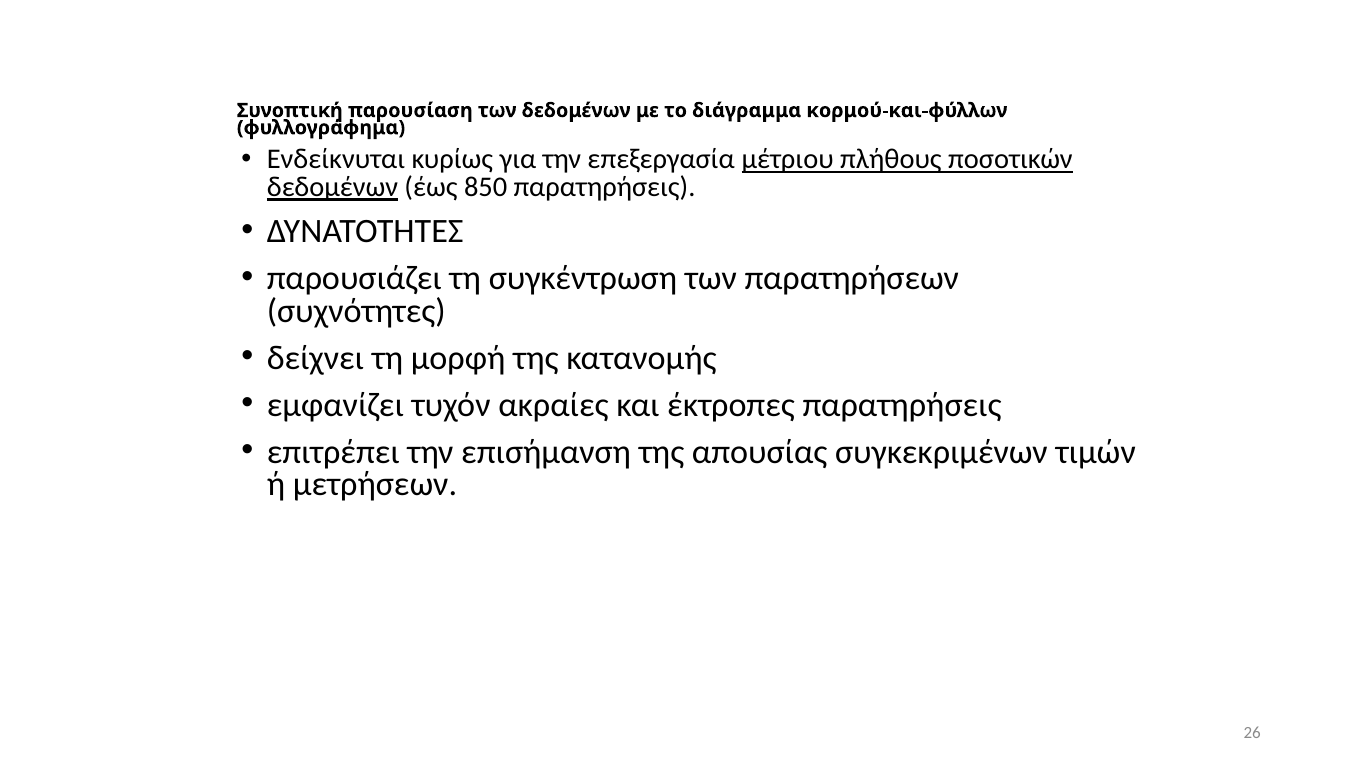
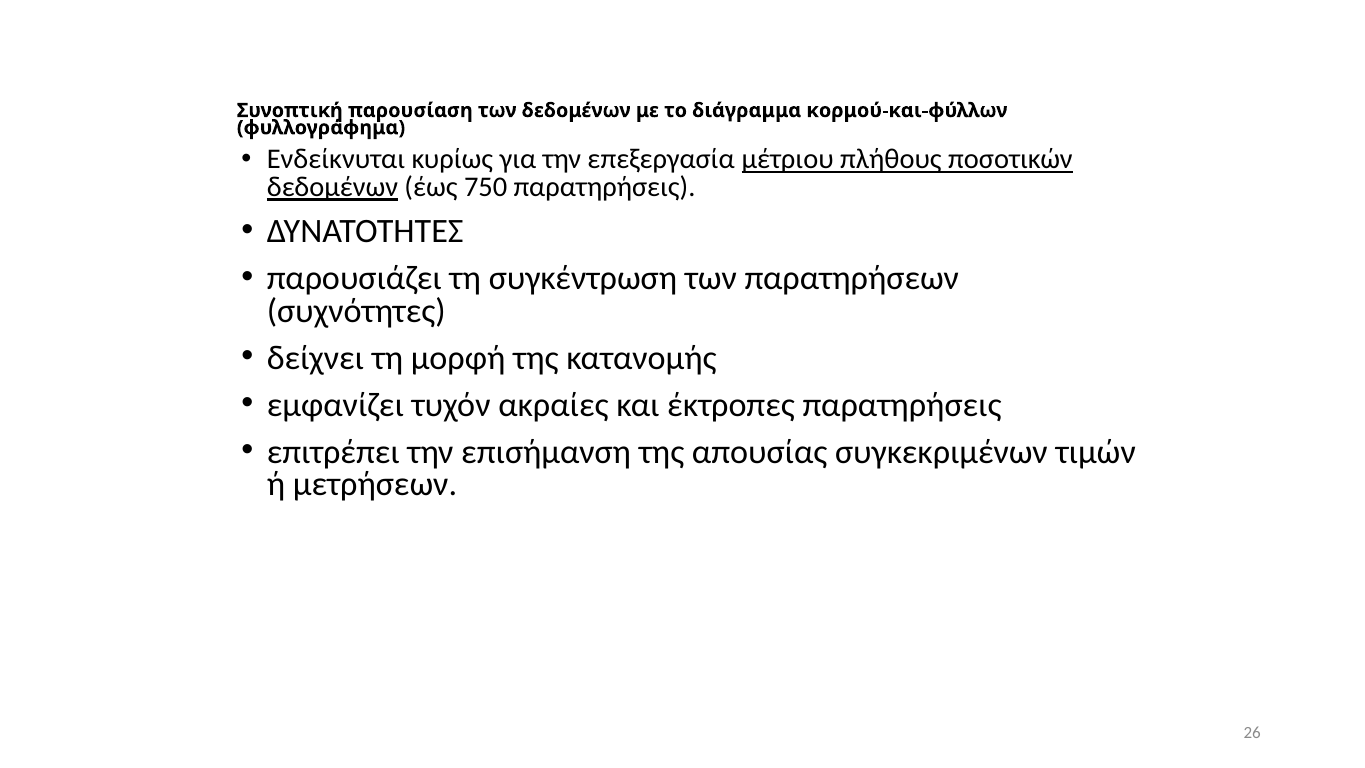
850: 850 -> 750 (486, 187)
